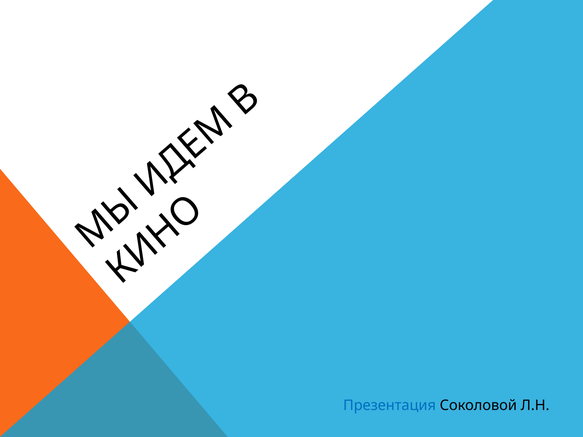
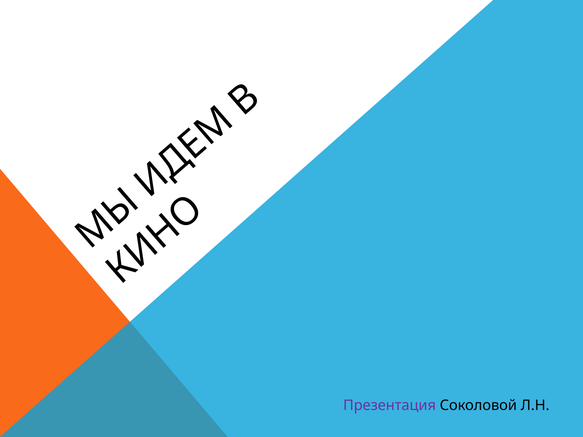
Презентация colour: blue -> purple (390, 406)
